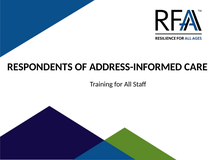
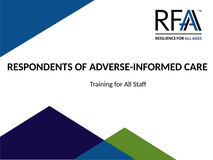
ADDRESS-INFORMED: ADDRESS-INFORMED -> ADVERSE-INFORMED (136, 67)
